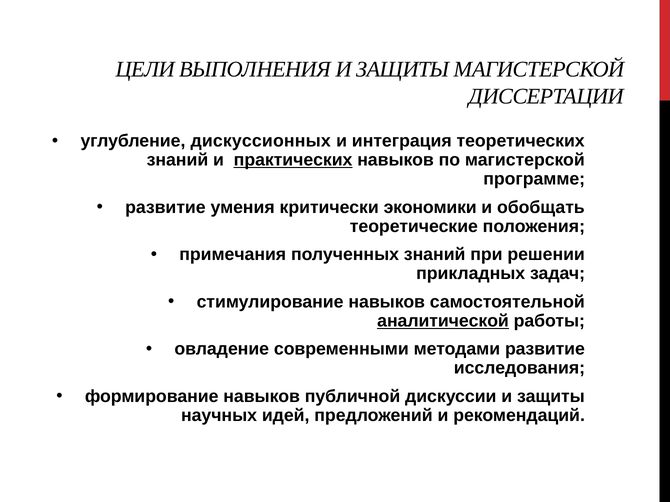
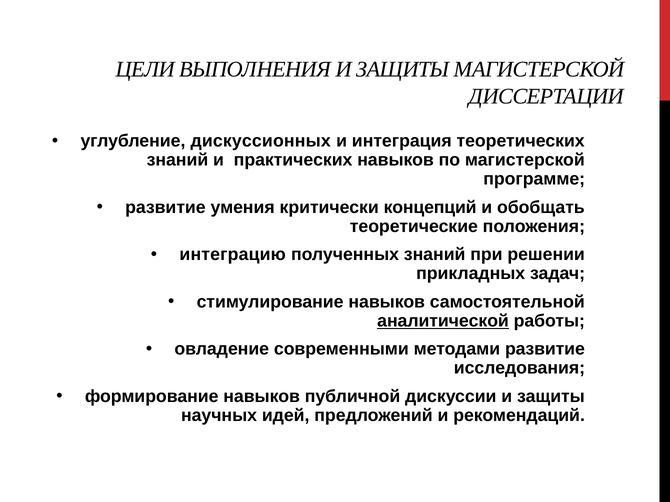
практических underline: present -> none (293, 160)
экономики: экономики -> концепций (430, 208)
примечания: примечания -> интеграцию (233, 255)
